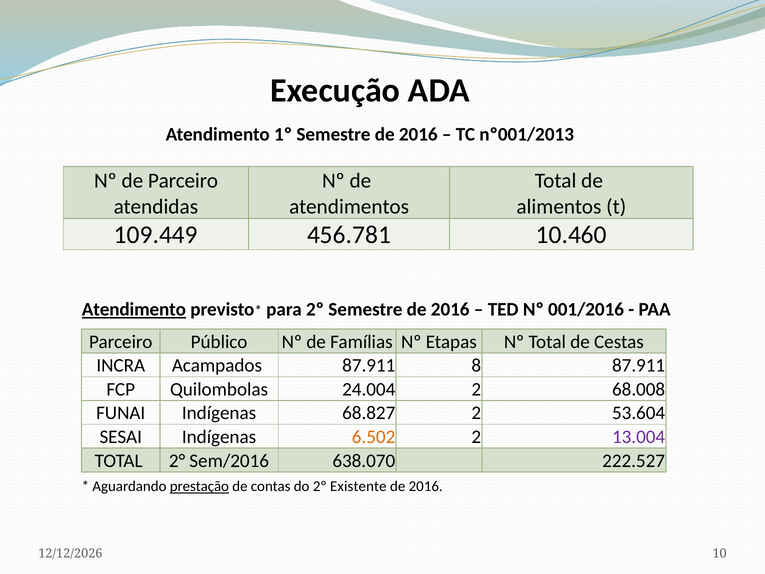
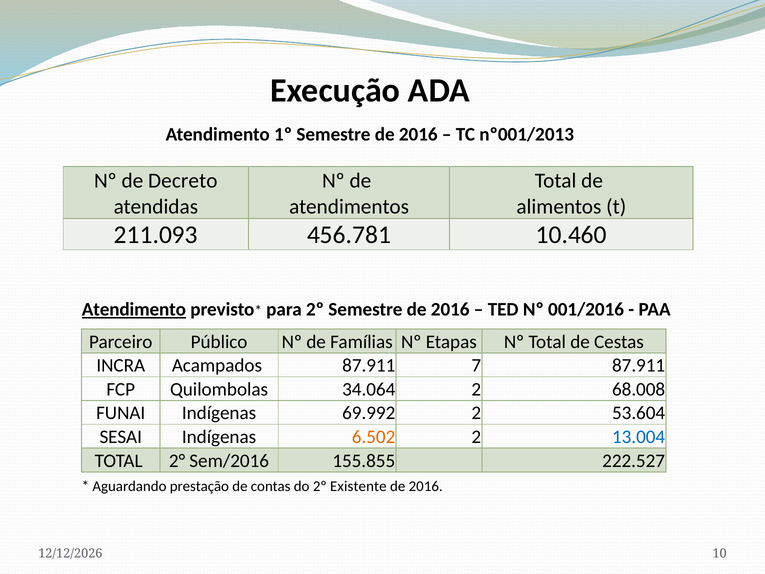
de Parceiro: Parceiro -> Decreto (183, 180)
109.449: 109.449 -> 211.093 (156, 235)
8: 8 -> 7 (476, 365)
24.004: 24.004 -> 34.064 (369, 389)
68.827: 68.827 -> 69.992 (369, 413)
13.004 colour: purple -> blue (639, 437)
638.070: 638.070 -> 155.855 (364, 461)
prestação underline: present -> none (199, 486)
